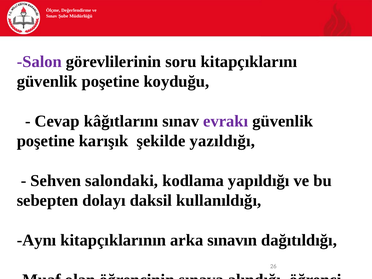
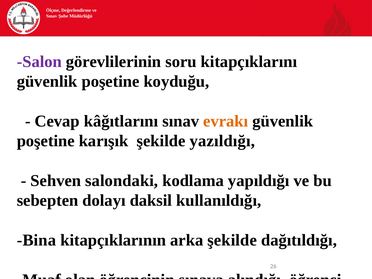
evrakı colour: purple -> orange (226, 121)
Aynı: Aynı -> Bina (36, 240)
arka sınavın: sınavın -> şekilde (232, 240)
